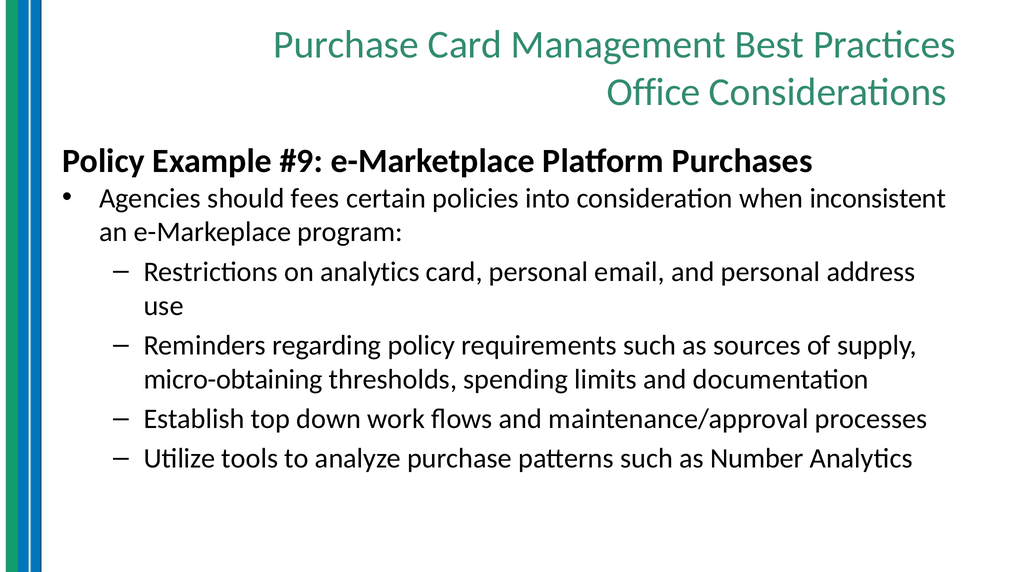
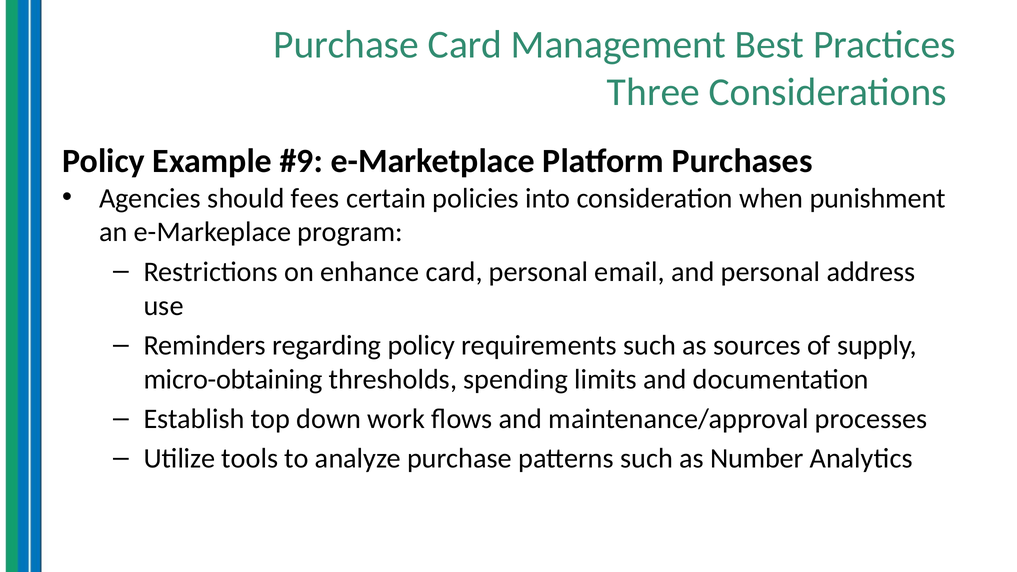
Office: Office -> Three (654, 92)
inconsistent: inconsistent -> punishment (878, 198)
on analytics: analytics -> enhance (370, 272)
